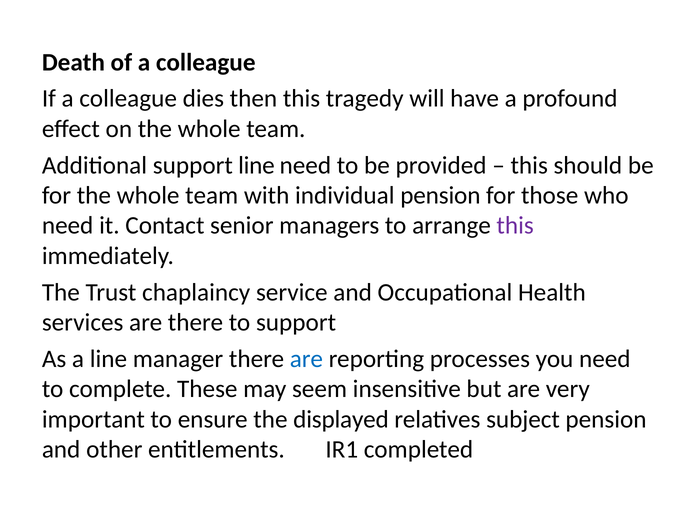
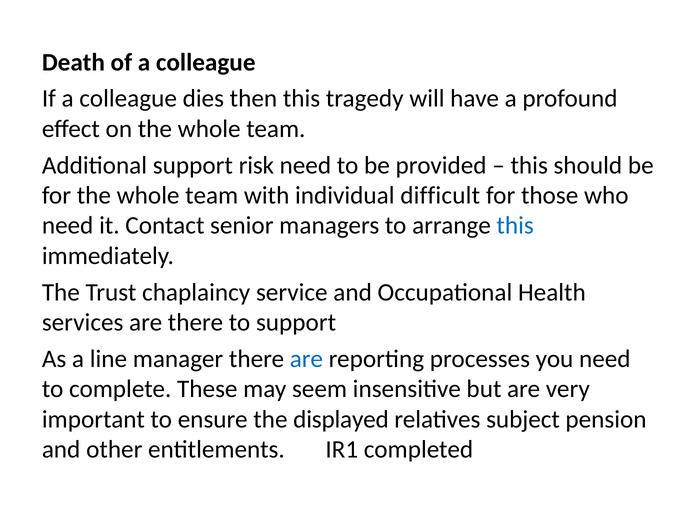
support line: line -> risk (256, 165)
individual pension: pension -> difficult (440, 196)
this colour: purple -> blue (515, 226)
